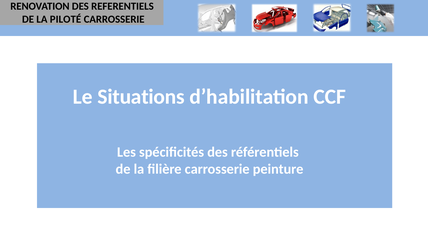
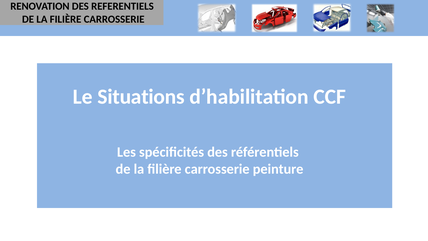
PILOTÉ: PILOTÉ -> FILIÈRE (66, 19)
